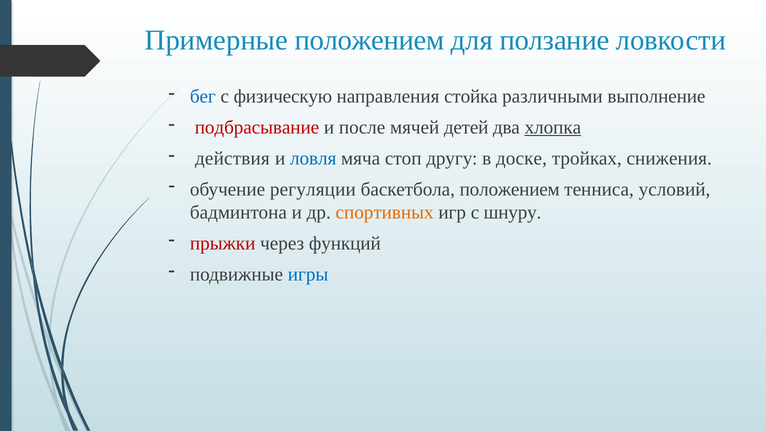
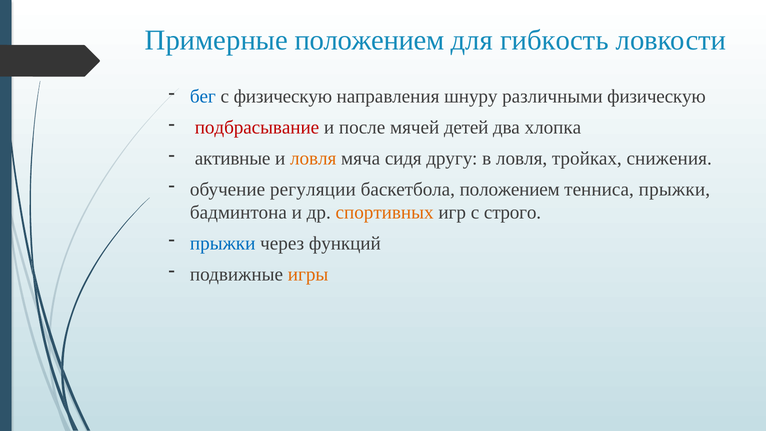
ползание: ползание -> гибкость (554, 40)
стойка: стойка -> шнуру (471, 96)
различными выполнение: выполнение -> физическую (656, 96)
хлопка underline: present -> none (553, 127)
действия: действия -> активные (233, 158)
ловля colour: blue -> orange (313, 158)
стоп: стоп -> сидя (403, 158)
в доске: доске -> ловля (522, 158)
тенниса условий: условий -> прыжки (674, 189)
шнуру: шнуру -> строго (513, 212)
прыжки colour: red -> blue (223, 243)
игры colour: blue -> orange (308, 274)
